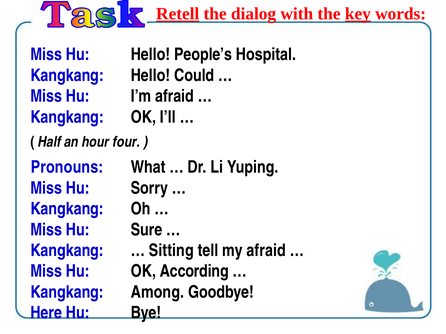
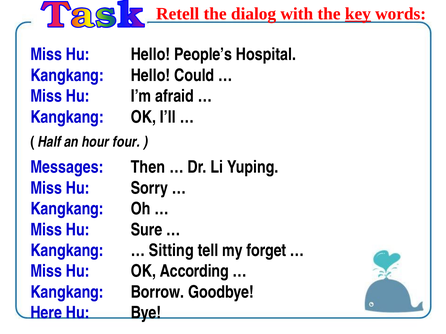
Retell underline: present -> none (178, 14)
Pronouns: Pronouns -> Messages (67, 167)
What: What -> Then (148, 167)
my afraid: afraid -> forget (266, 251)
Among: Among -> Borrow (158, 292)
